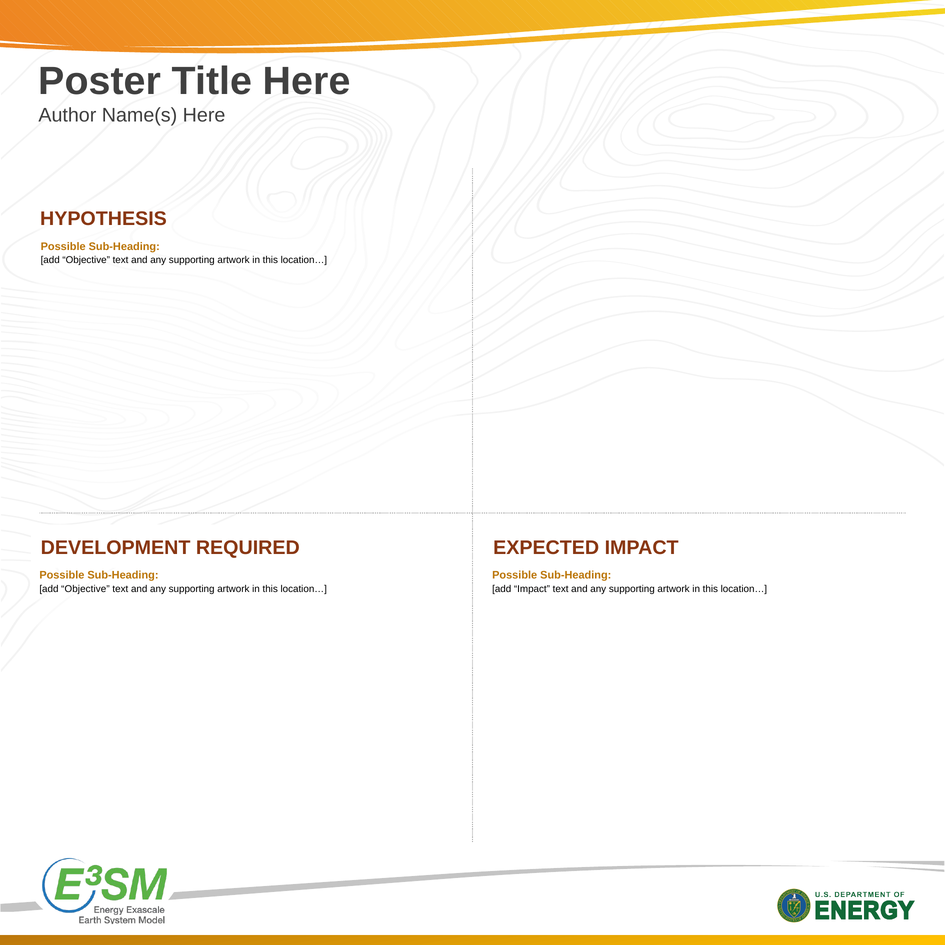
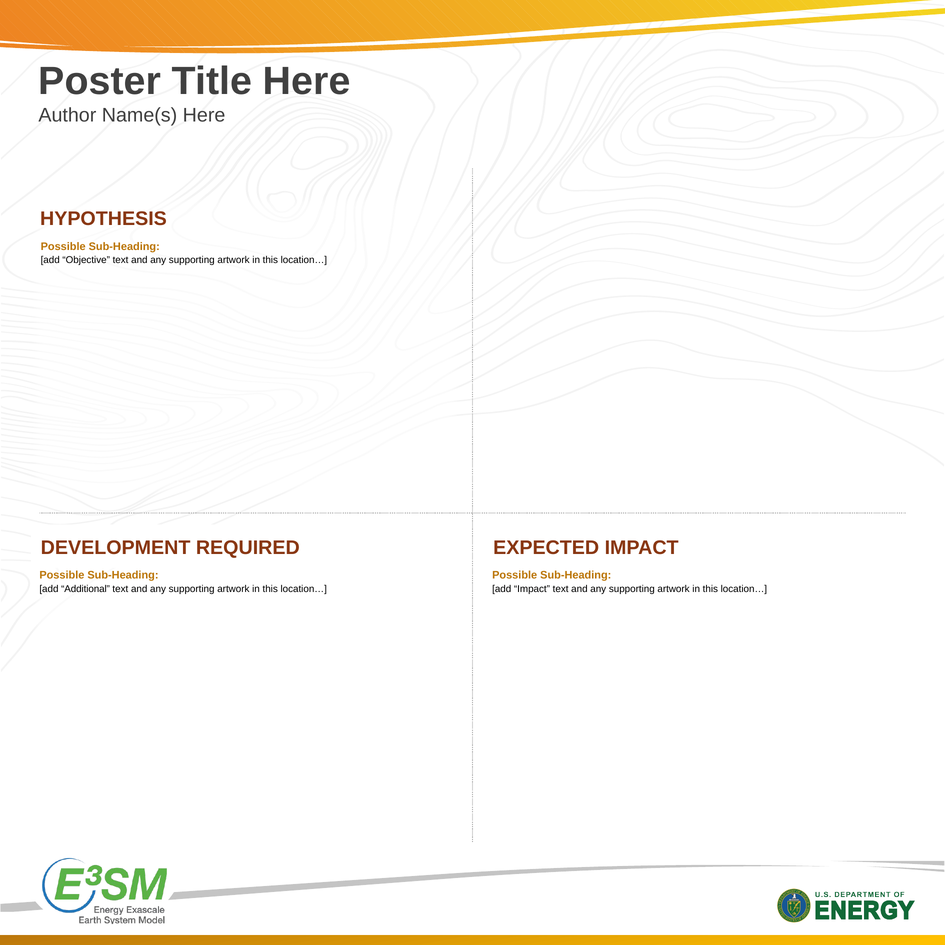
Objective: Objective -> Additional (86, 589)
